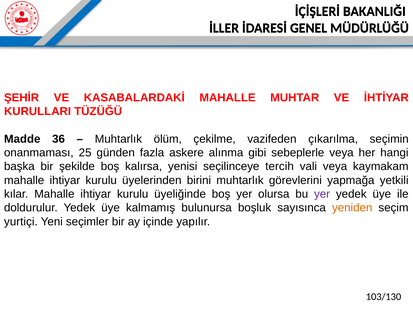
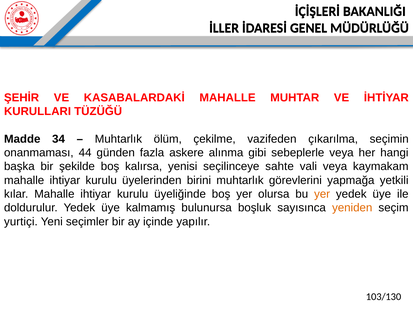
36: 36 -> 34 (59, 139)
25: 25 -> 44 (85, 153)
tercih: tercih -> sahte (280, 166)
yer colour: purple -> orange (322, 194)
